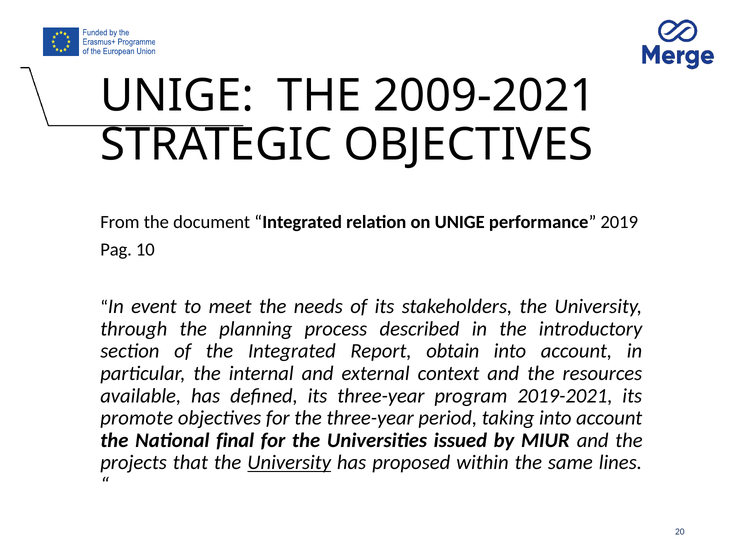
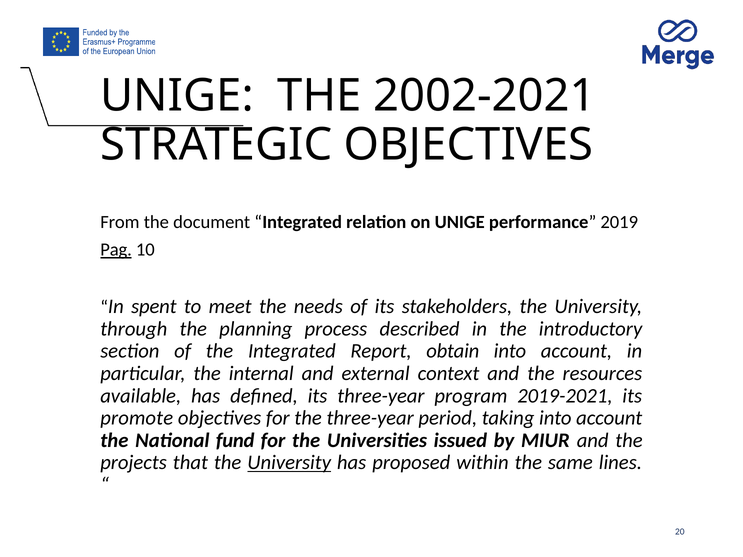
2009-2021: 2009-2021 -> 2002-2021 (485, 96)
Pag underline: none -> present (116, 250)
event: event -> spent (154, 307)
final: final -> fund (235, 441)
